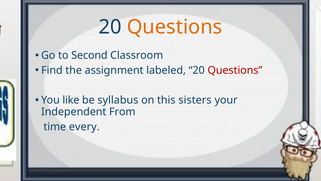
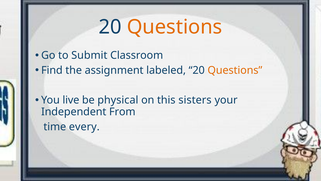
Second: Second -> Submit (89, 55)
Questions colour: red -> orange (235, 70)
like: like -> live (71, 100)
syllabus: syllabus -> physical (118, 100)
